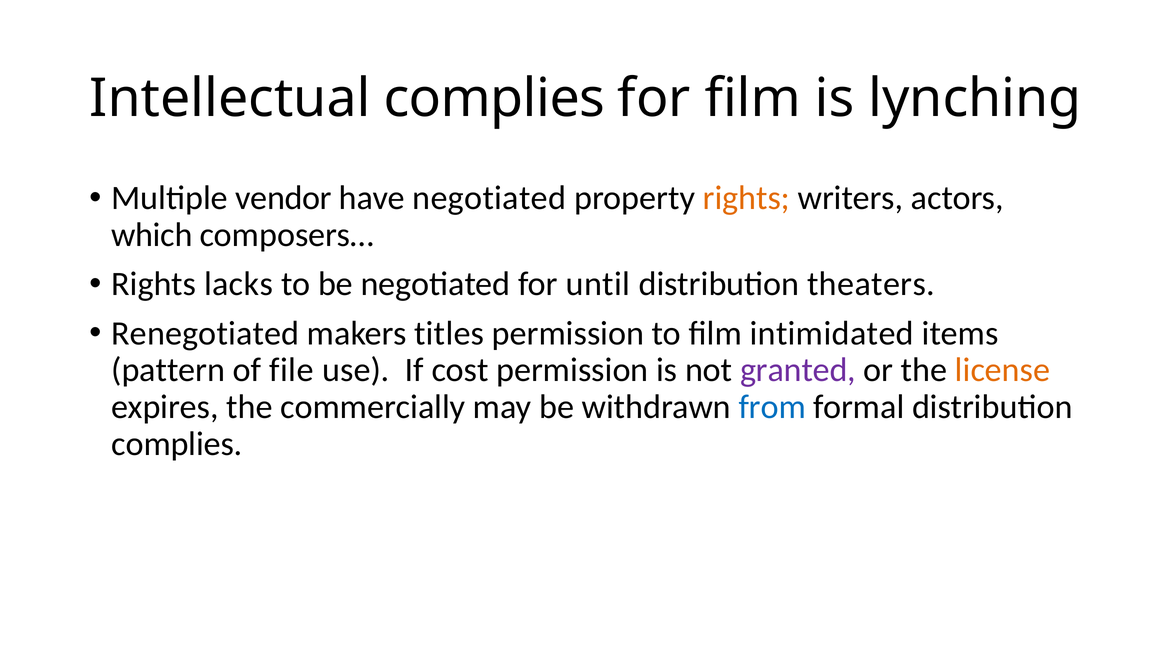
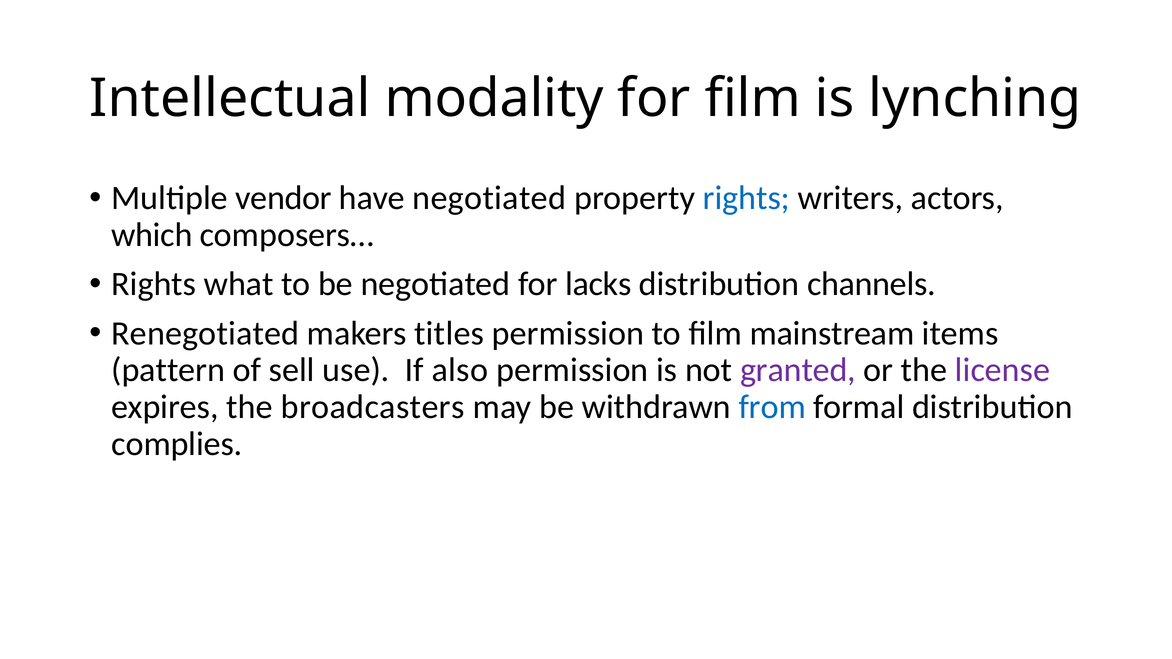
Intellectual complies: complies -> modality (494, 98)
rights colour: orange -> blue (746, 198)
lacks: lacks -> what (239, 284)
until: until -> lacks (598, 284)
theaters: theaters -> channels (871, 284)
intimidated: intimidated -> mainstream (832, 333)
file: file -> sell (292, 370)
cost: cost -> also (460, 370)
license colour: orange -> purple (1003, 370)
commercially: commercially -> broadcasters (373, 407)
